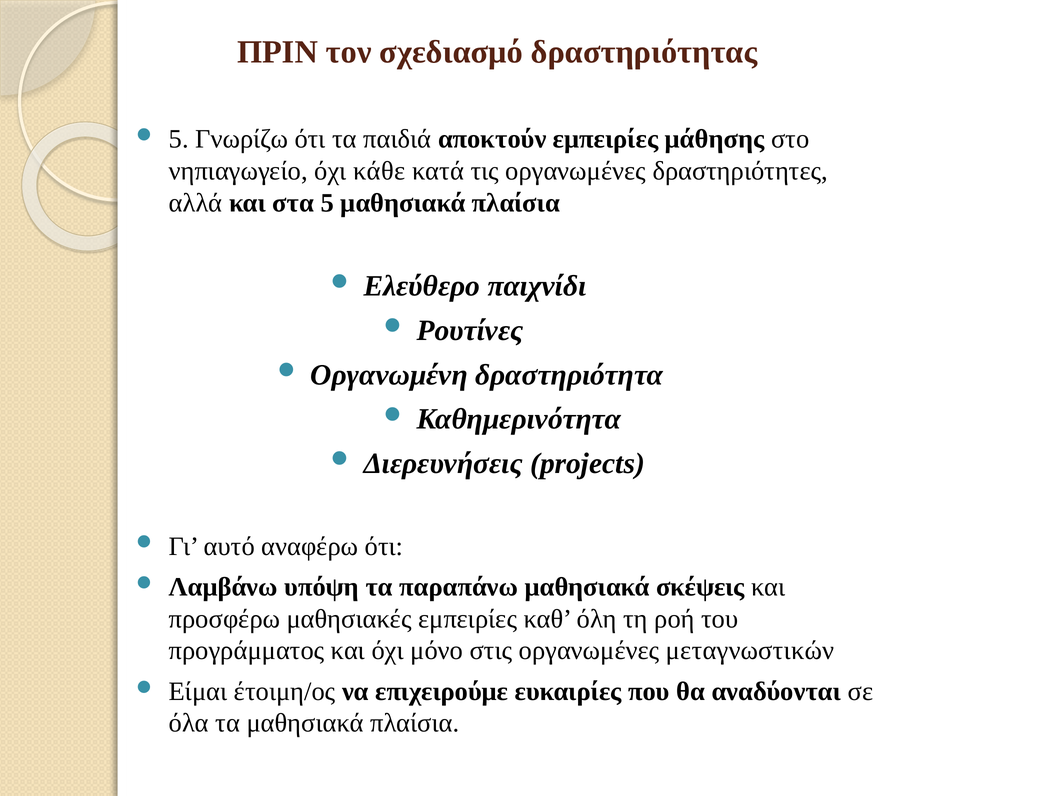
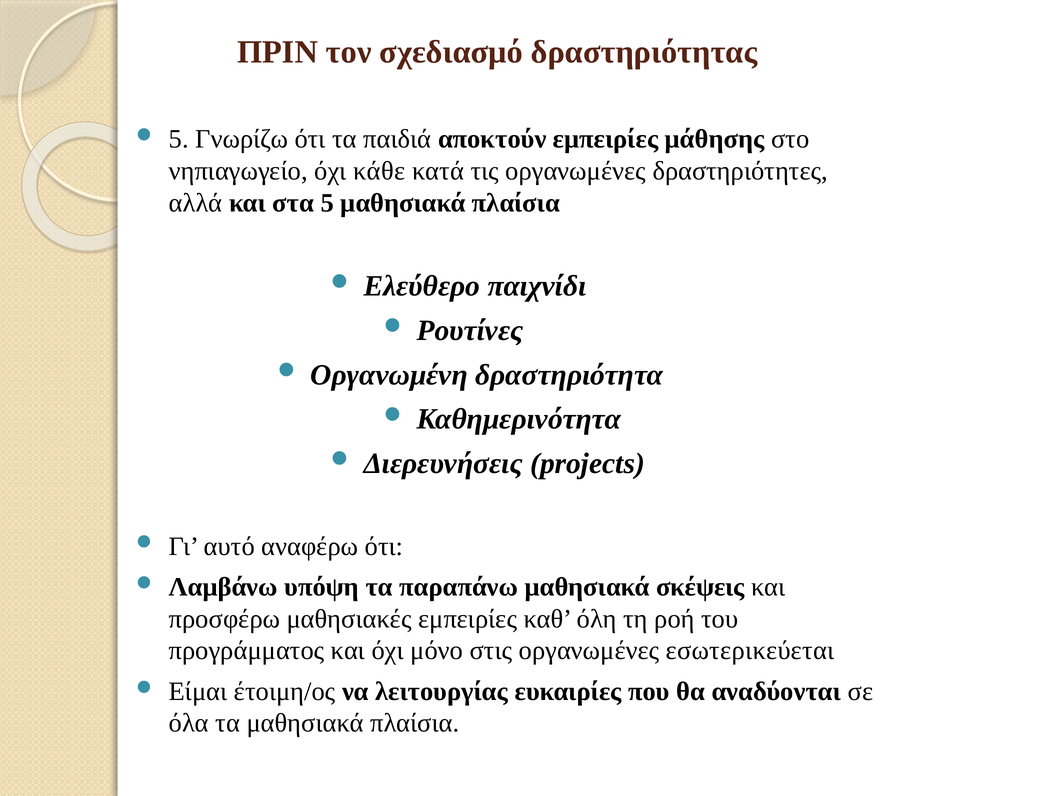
μεταγνωστικών: μεταγνωστικών -> εσωτερικεύεται (750, 650)
επιχειρούμε: επιχειρούμε -> λειτουργίας (442, 691)
